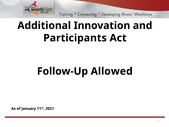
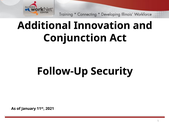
Participants: Participants -> Conjunction (75, 38)
Allowed: Allowed -> Security (112, 71)
